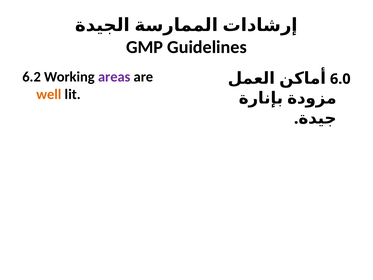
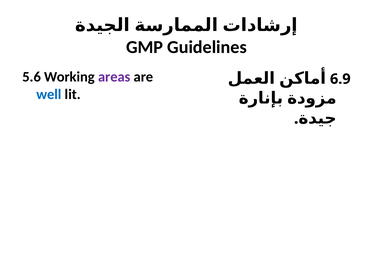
6.2: 6.2 -> 5.6 (32, 77)
6.0: 6.0 -> 6.9 (340, 79)
well colour: orange -> blue (49, 94)
